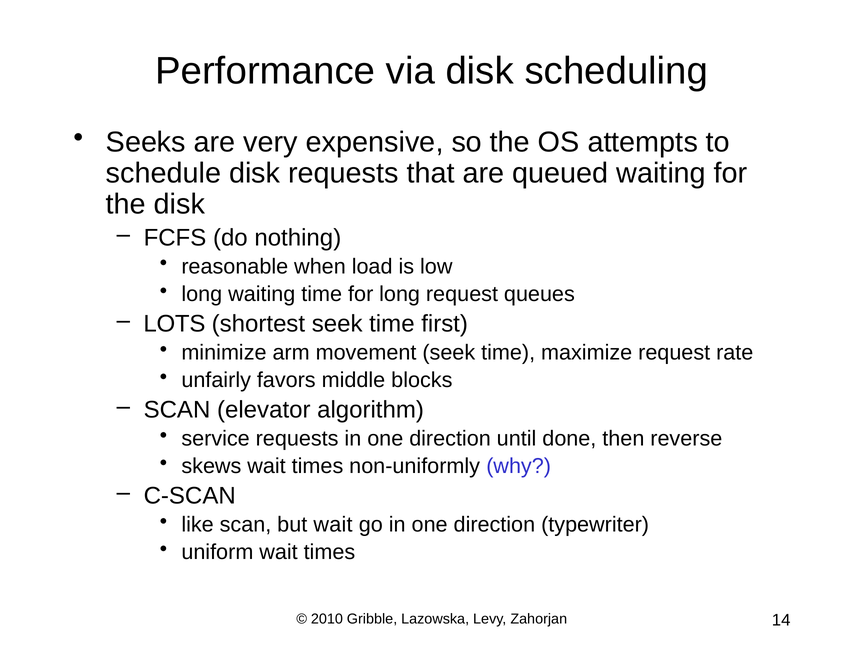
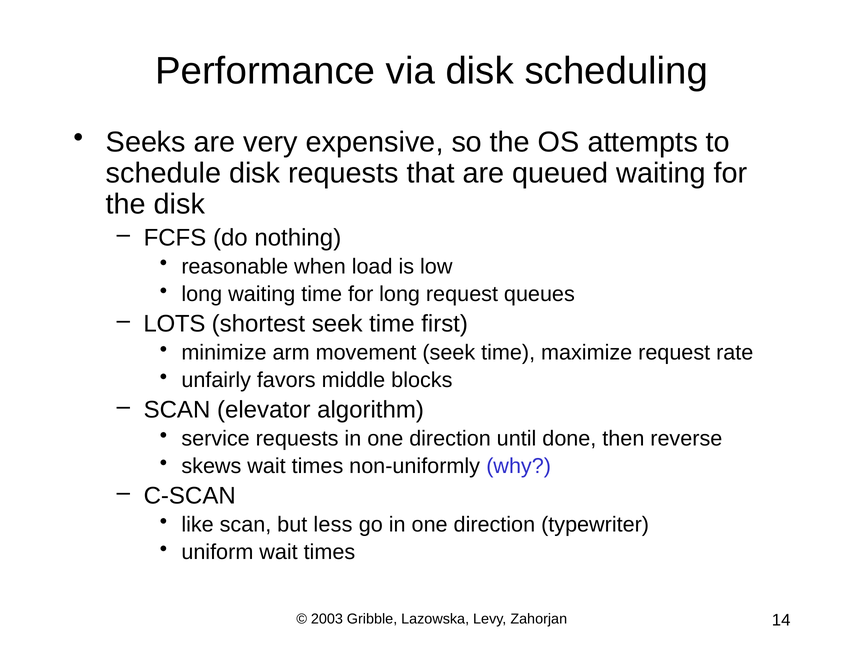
but wait: wait -> less (333, 525)
2010: 2010 -> 2003 (327, 619)
